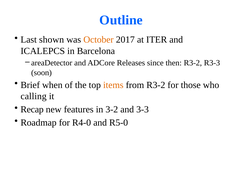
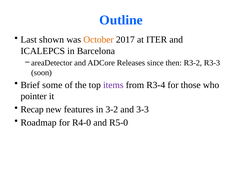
when: when -> some (52, 85)
items colour: orange -> purple (113, 85)
from R3-2: R3-2 -> R3-4 (156, 85)
calling: calling -> pointer (34, 97)
